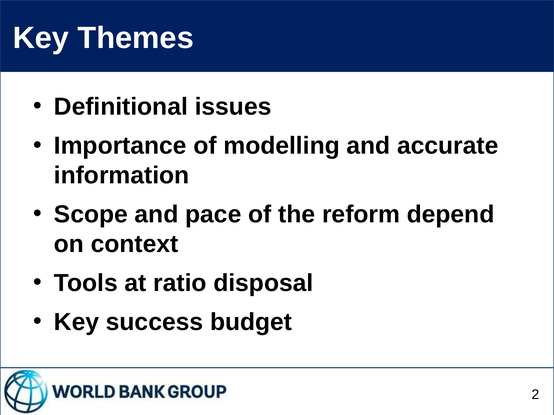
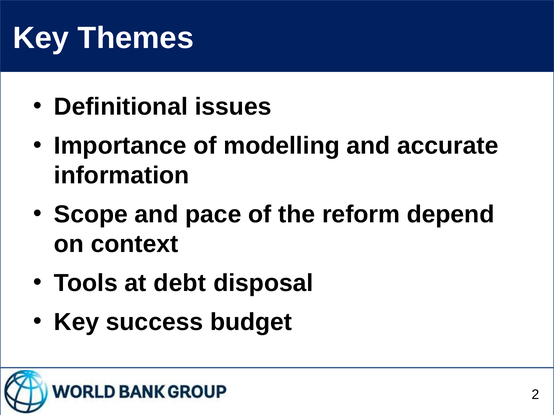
ratio: ratio -> debt (180, 283)
